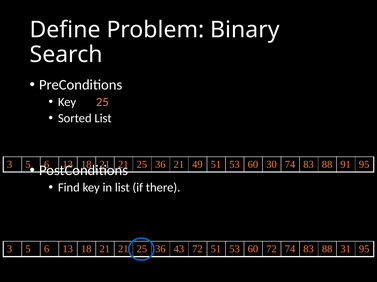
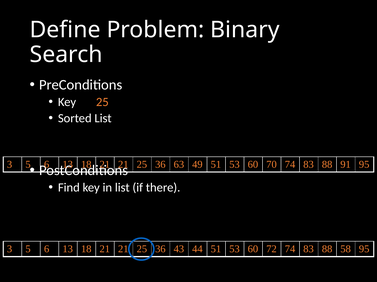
36 21: 21 -> 63 (179, 165)
30: 30 -> 70 (272, 165)
43 72: 72 -> 44 (197, 250)
31: 31 -> 58 (346, 250)
